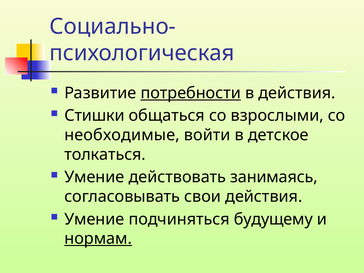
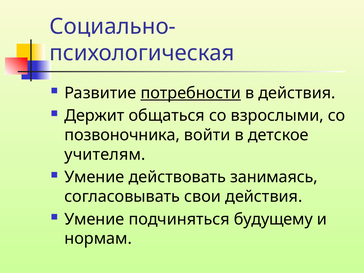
Стишки: Стишки -> Держит (94, 116)
необходимые: необходимые -> позвоночника (122, 135)
толкаться: толкаться -> учителям (105, 154)
нормам underline: present -> none (98, 239)
